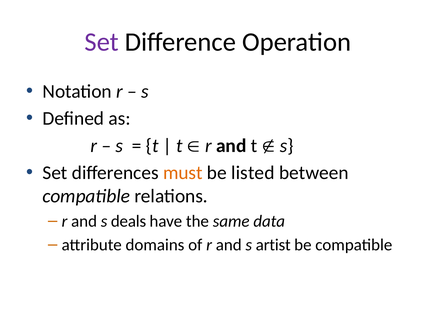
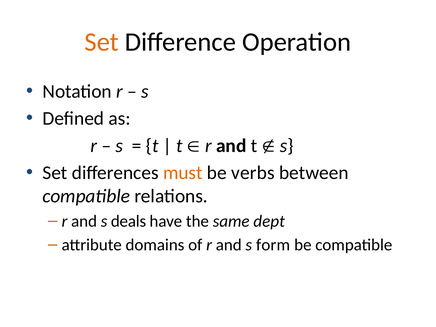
Set colour: purple -> orange (102, 42)
listed: listed -> verbs (253, 173)
data: data -> dept (269, 221)
artist: artist -> form (273, 245)
